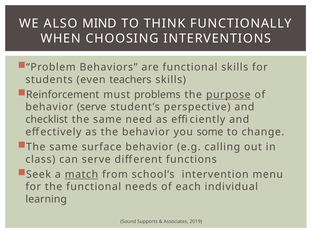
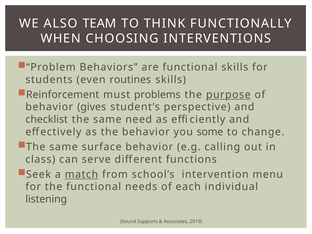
MIND: MIND -> TEAM (99, 23)
teachers: teachers -> routines (130, 80)
behavior serve: serve -> gives (92, 107)
learning: learning -> listening (46, 199)
